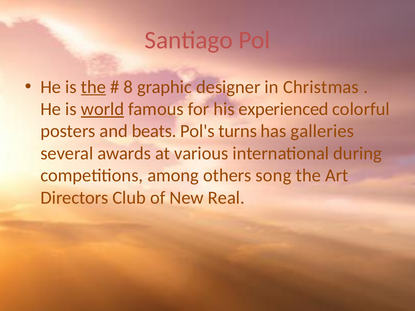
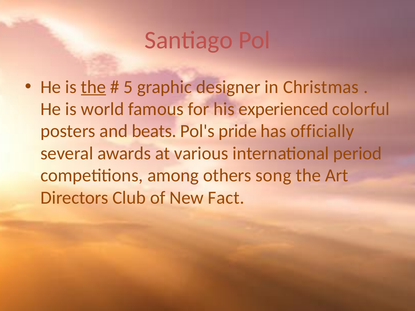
8: 8 -> 5 (128, 87)
world underline: present -> none (102, 109)
turns: turns -> pride (238, 131)
galleries: galleries -> officially (322, 131)
during: during -> period (358, 153)
Real: Real -> Fact (226, 198)
